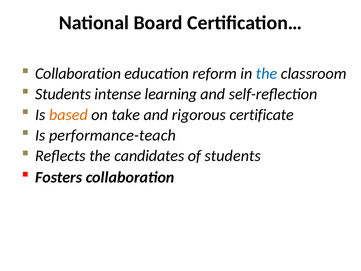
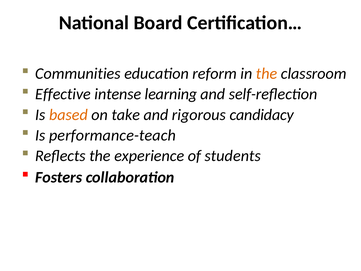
Collaboration: Collaboration -> Communities (78, 74)
the colour: blue -> orange (267, 74)
Students: Students -> Effective (63, 94)
certificate: certificate -> candidacy (262, 115)
candidates: candidates -> experience (149, 156)
